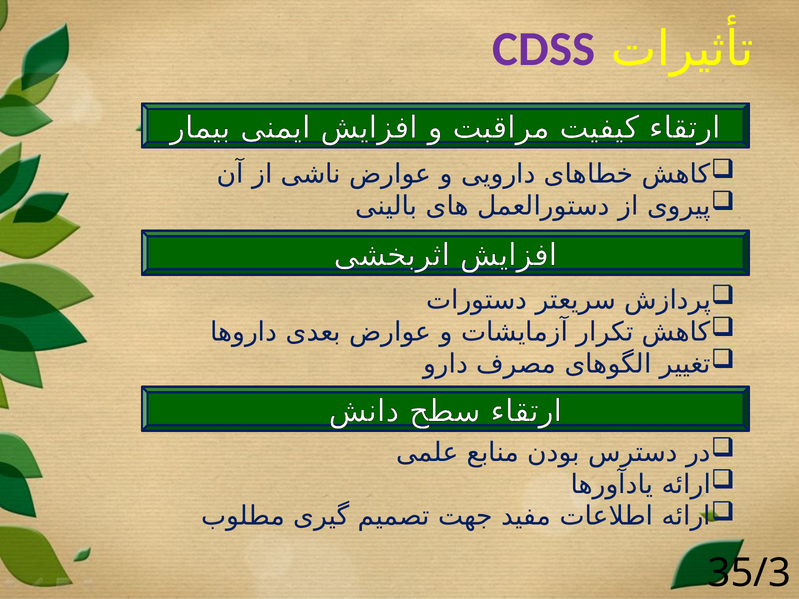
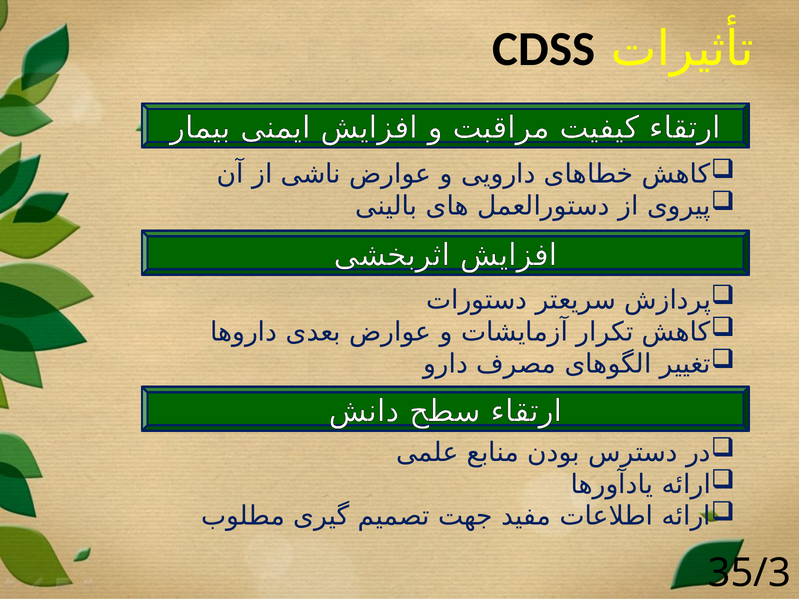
CDSS colour: purple -> black (544, 49)
